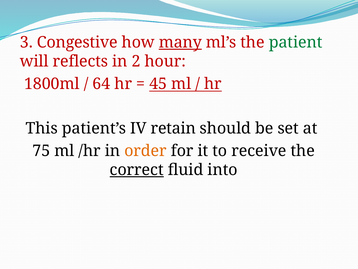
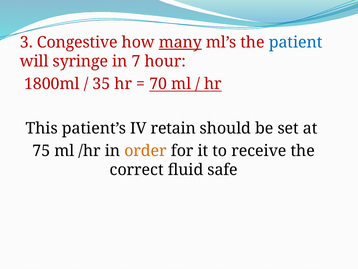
patient colour: green -> blue (296, 42)
reflects: reflects -> syringe (80, 61)
2: 2 -> 7 (136, 61)
64: 64 -> 35 (101, 84)
45: 45 -> 70 (158, 84)
correct underline: present -> none (137, 170)
into: into -> safe (223, 170)
